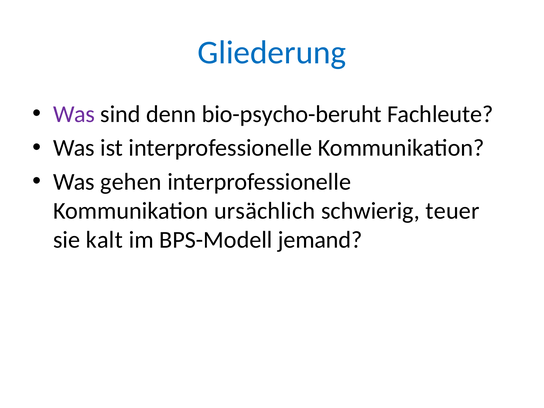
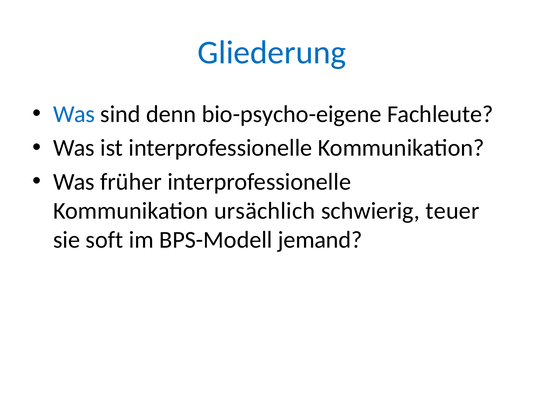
Was colour: purple -> blue (74, 114)
bio-psycho-beruht: bio-psycho-beruht -> bio-psycho-eigene (292, 114)
gehen: gehen -> früher (131, 182)
kalt: kalt -> soft (104, 240)
